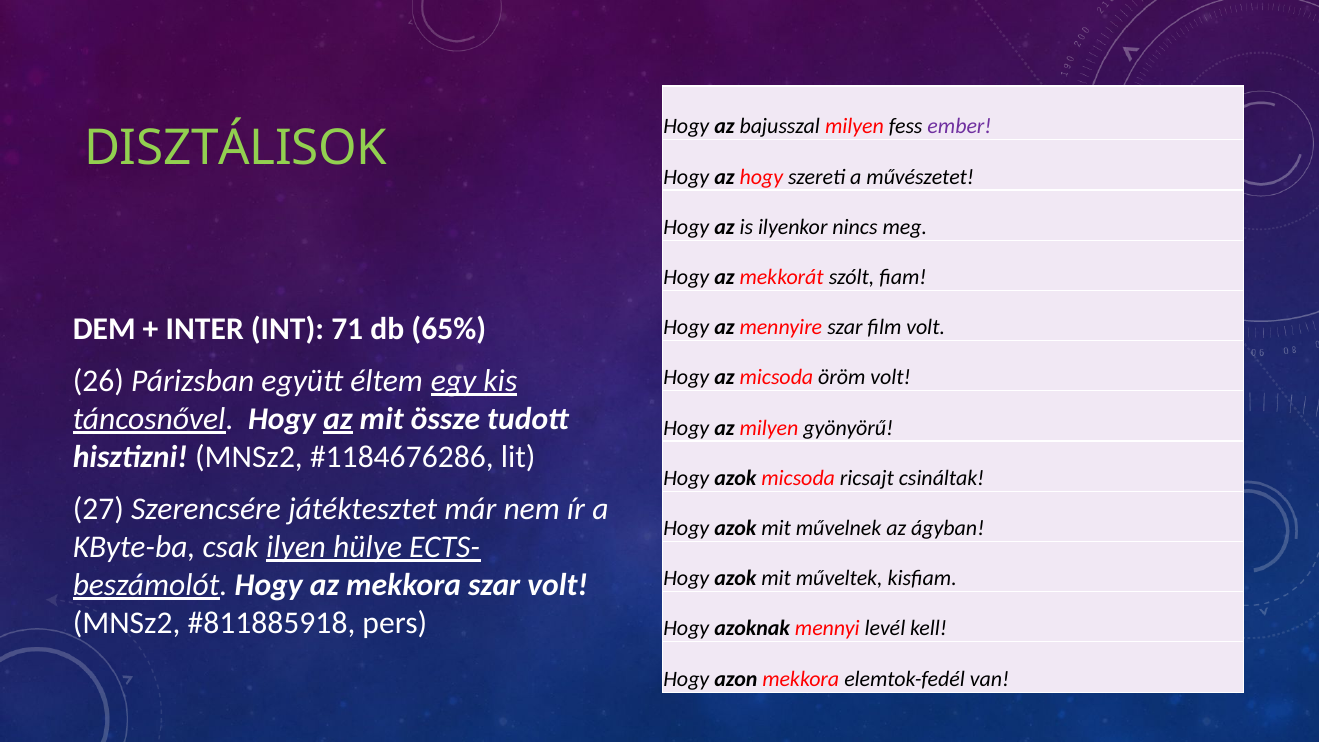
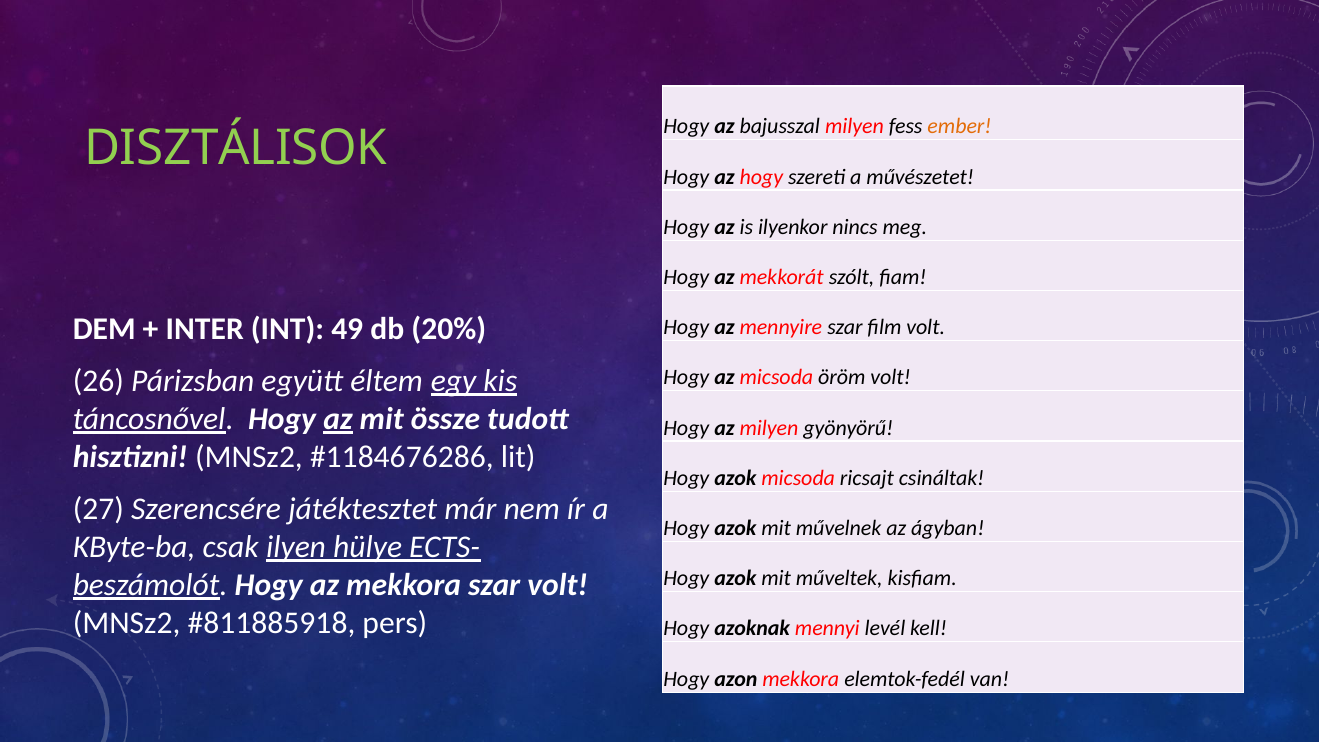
ember colour: purple -> orange (960, 127)
71: 71 -> 49 (347, 329)
65%: 65% -> 20% (449, 329)
